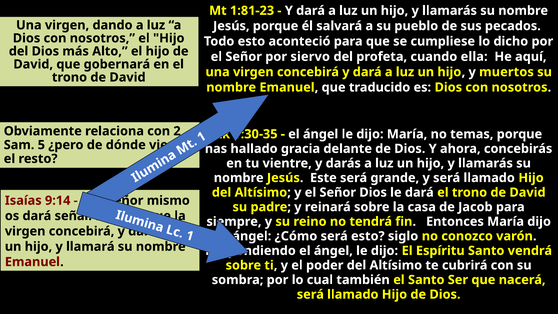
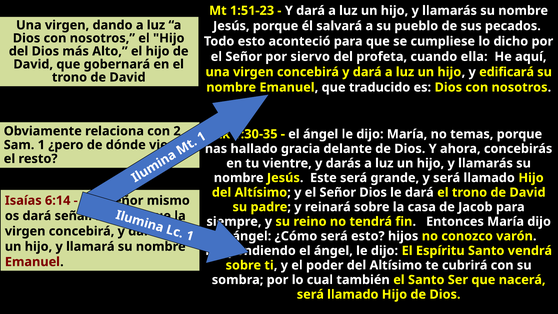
1:81-23: 1:81-23 -> 1:51-23 (252, 11)
muertos: muertos -> edificará (507, 72)
Sam 5: 5 -> 1 (41, 145)
9:14: 9:14 -> 6:14 (58, 200)
siglo: siglo -> hijos (403, 236)
